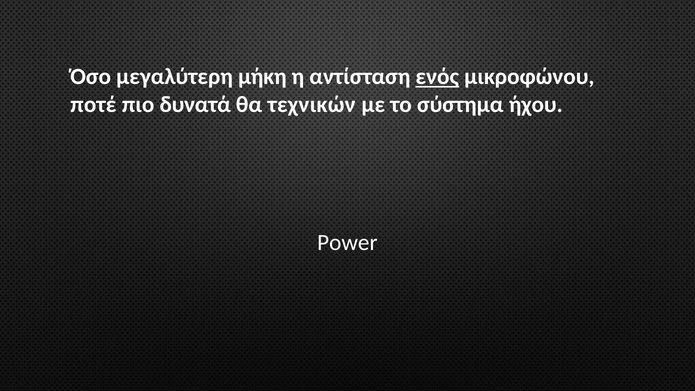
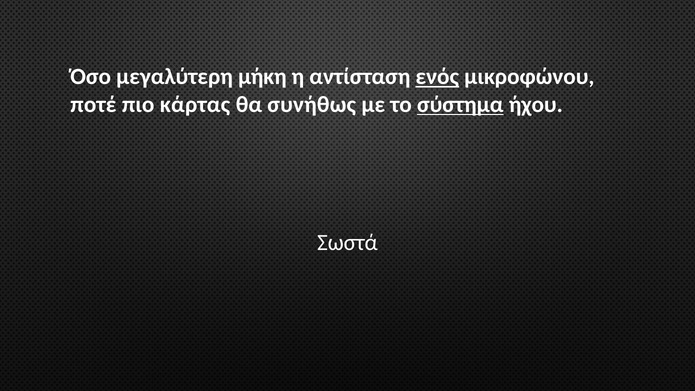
δυνατά: δυνατά -> κάρτας (195, 105)
τεχνικών: τεχνικών -> συνήθως (312, 105)
σύστημα underline: none -> present (460, 105)
Power: Power -> Σωστά (347, 243)
